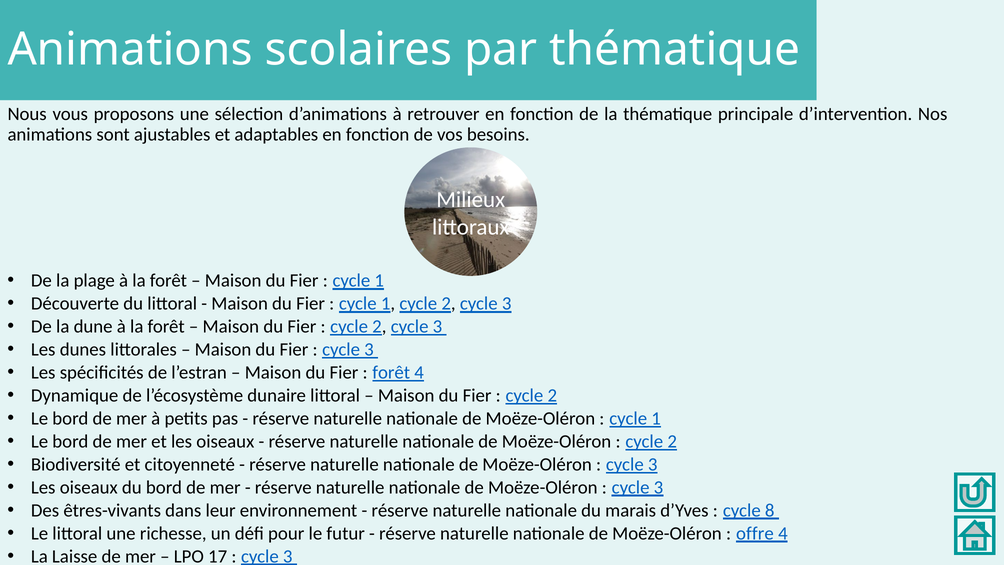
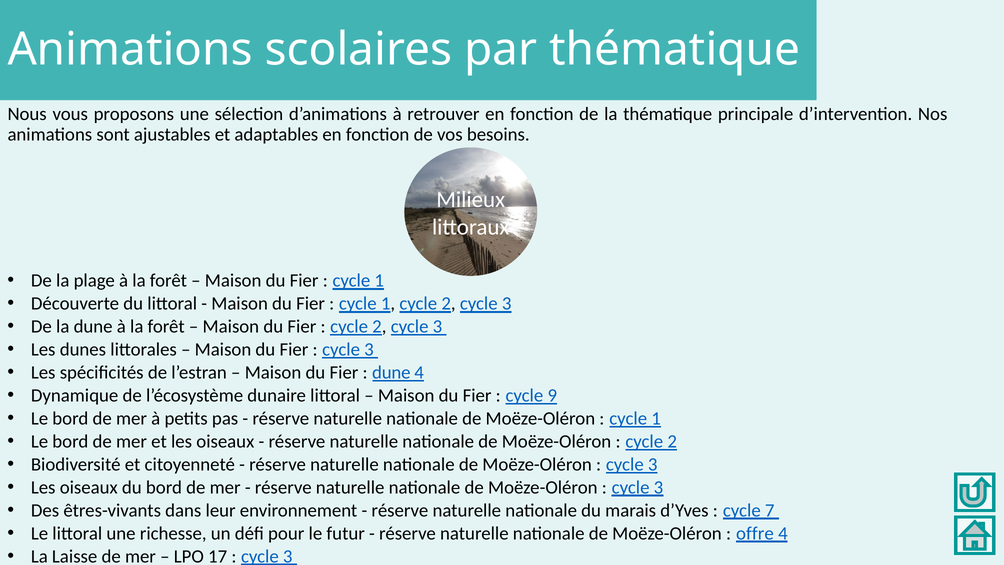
forêt: forêt -> dune (391, 372)
2: 2 -> 9 (552, 395)
8: 8 -> 7 (770, 510)
